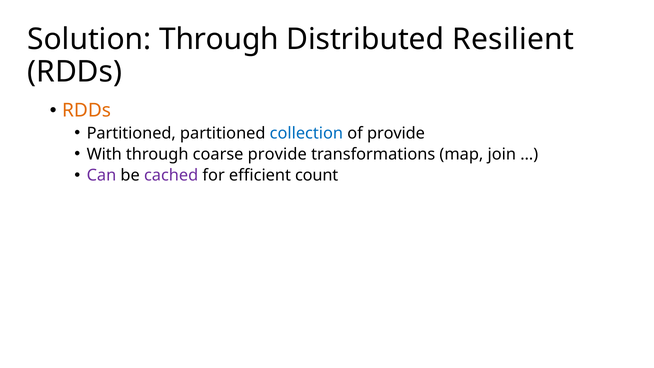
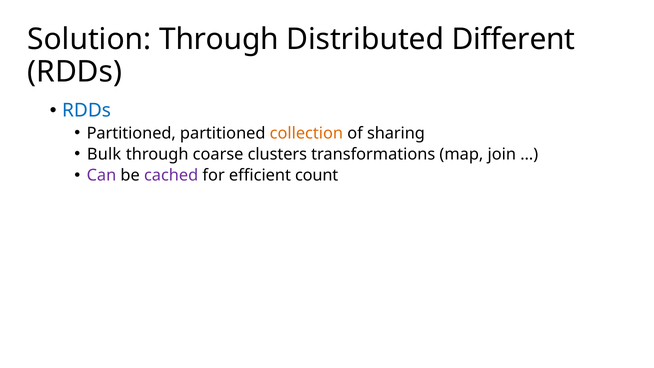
Resilient: Resilient -> Different (513, 40)
RDDs colour: orange -> blue (87, 111)
collection colour: blue -> orange (306, 133)
of provide: provide -> sharing (396, 133)
With: With -> Bulk (104, 154)
coarse provide: provide -> clusters (277, 154)
